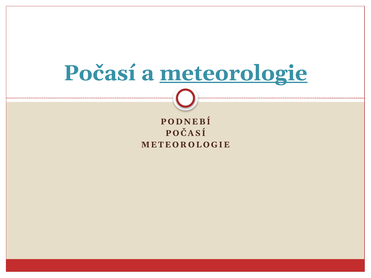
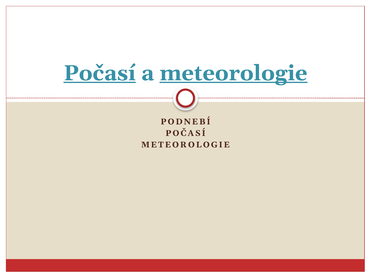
Počasí underline: none -> present (100, 73)
